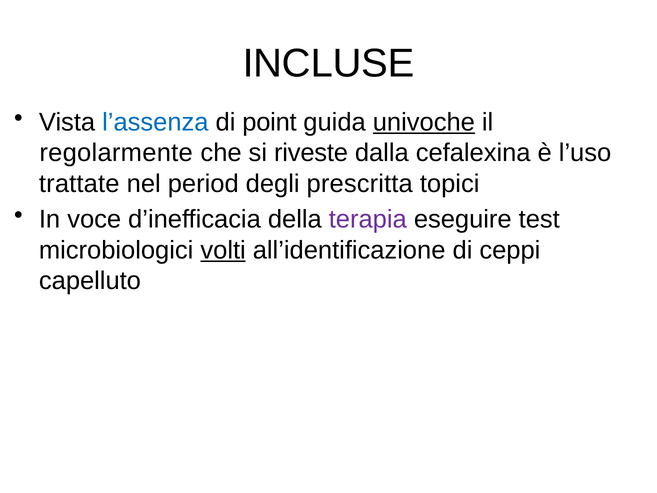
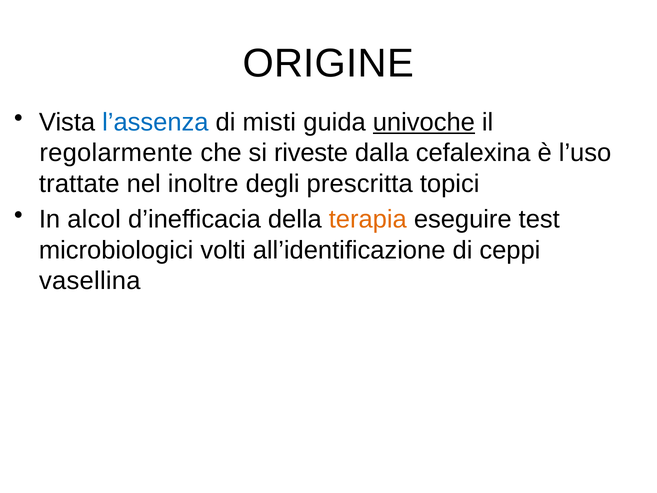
INCLUSE: INCLUSE -> ORIGINE (328, 64)
point: point -> misti (269, 122)
period: period -> inoltre (203, 184)
voce: voce -> alcol (94, 219)
terapia colour: purple -> orange (368, 219)
volti underline: present -> none (223, 250)
capelluto: capelluto -> vasellina (90, 281)
